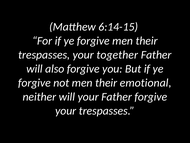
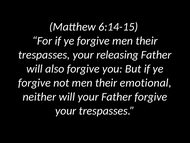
together: together -> releasing (117, 55)
